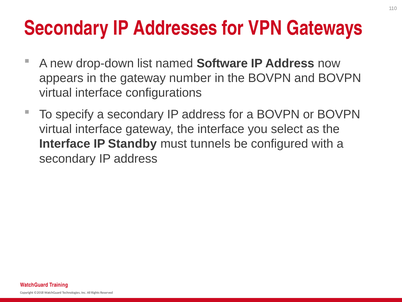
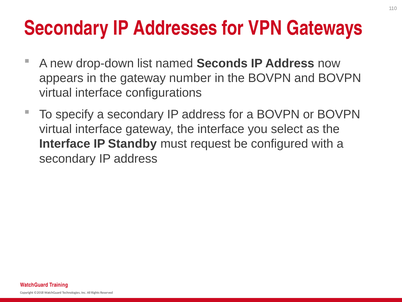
Software: Software -> Seconds (222, 63)
tunnels: tunnels -> request (211, 144)
